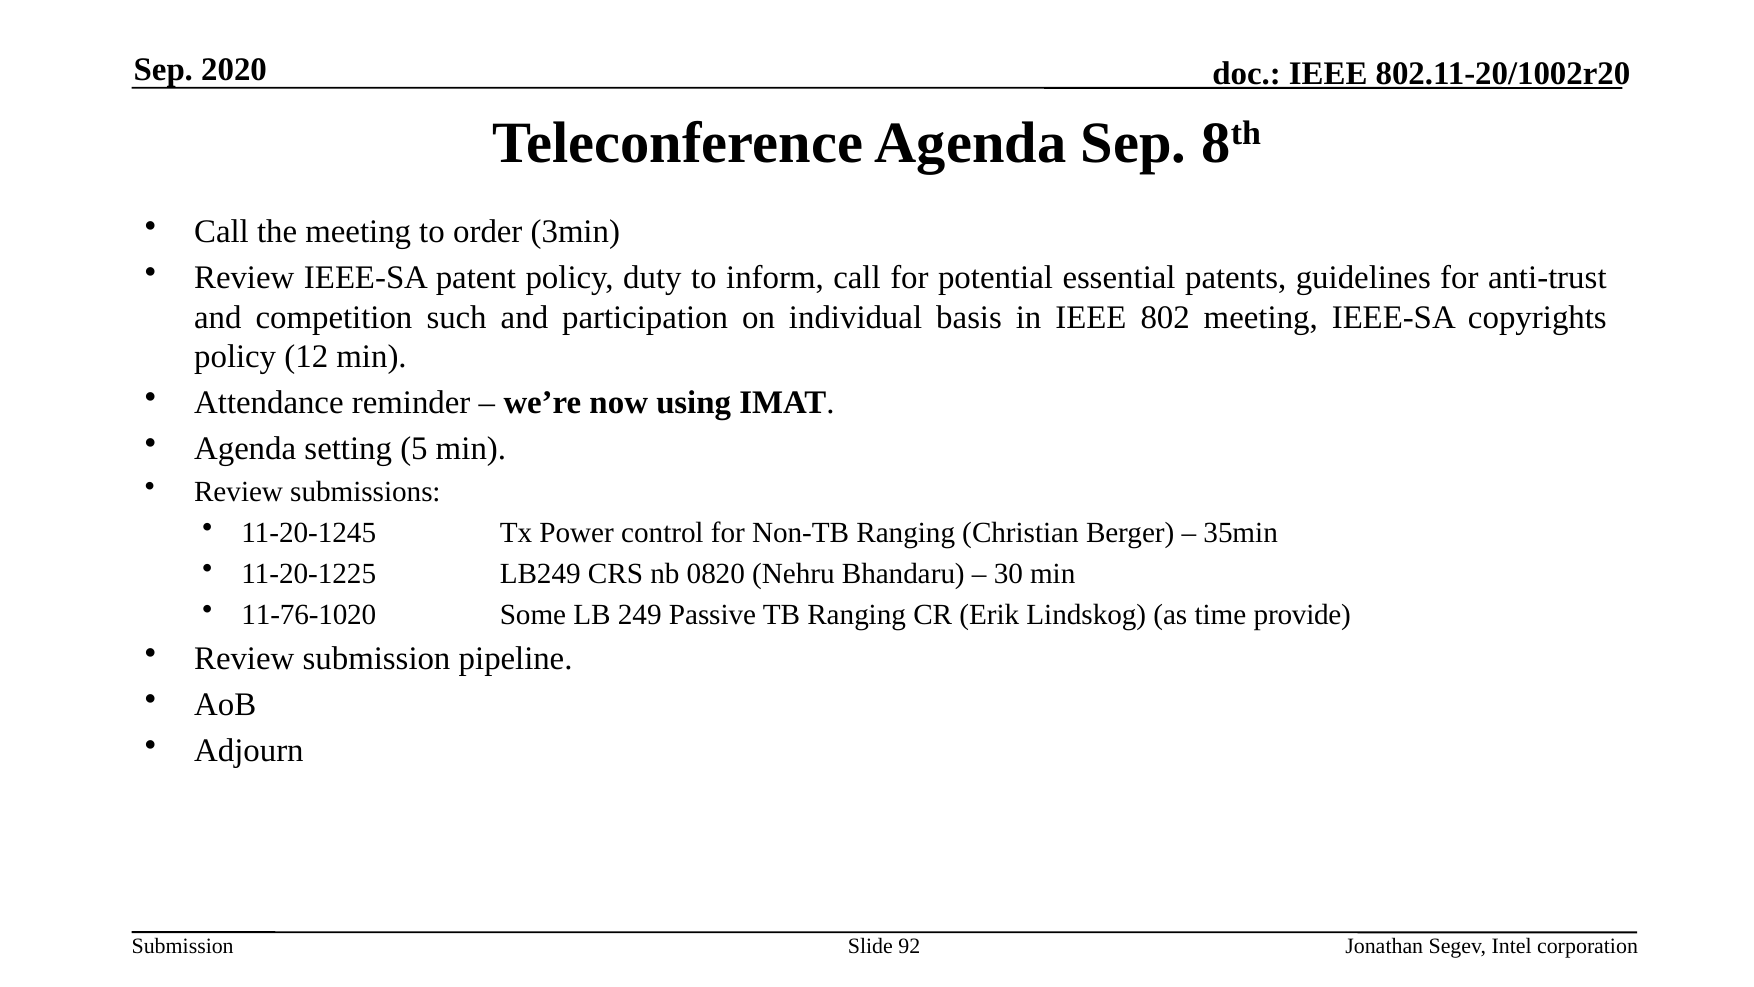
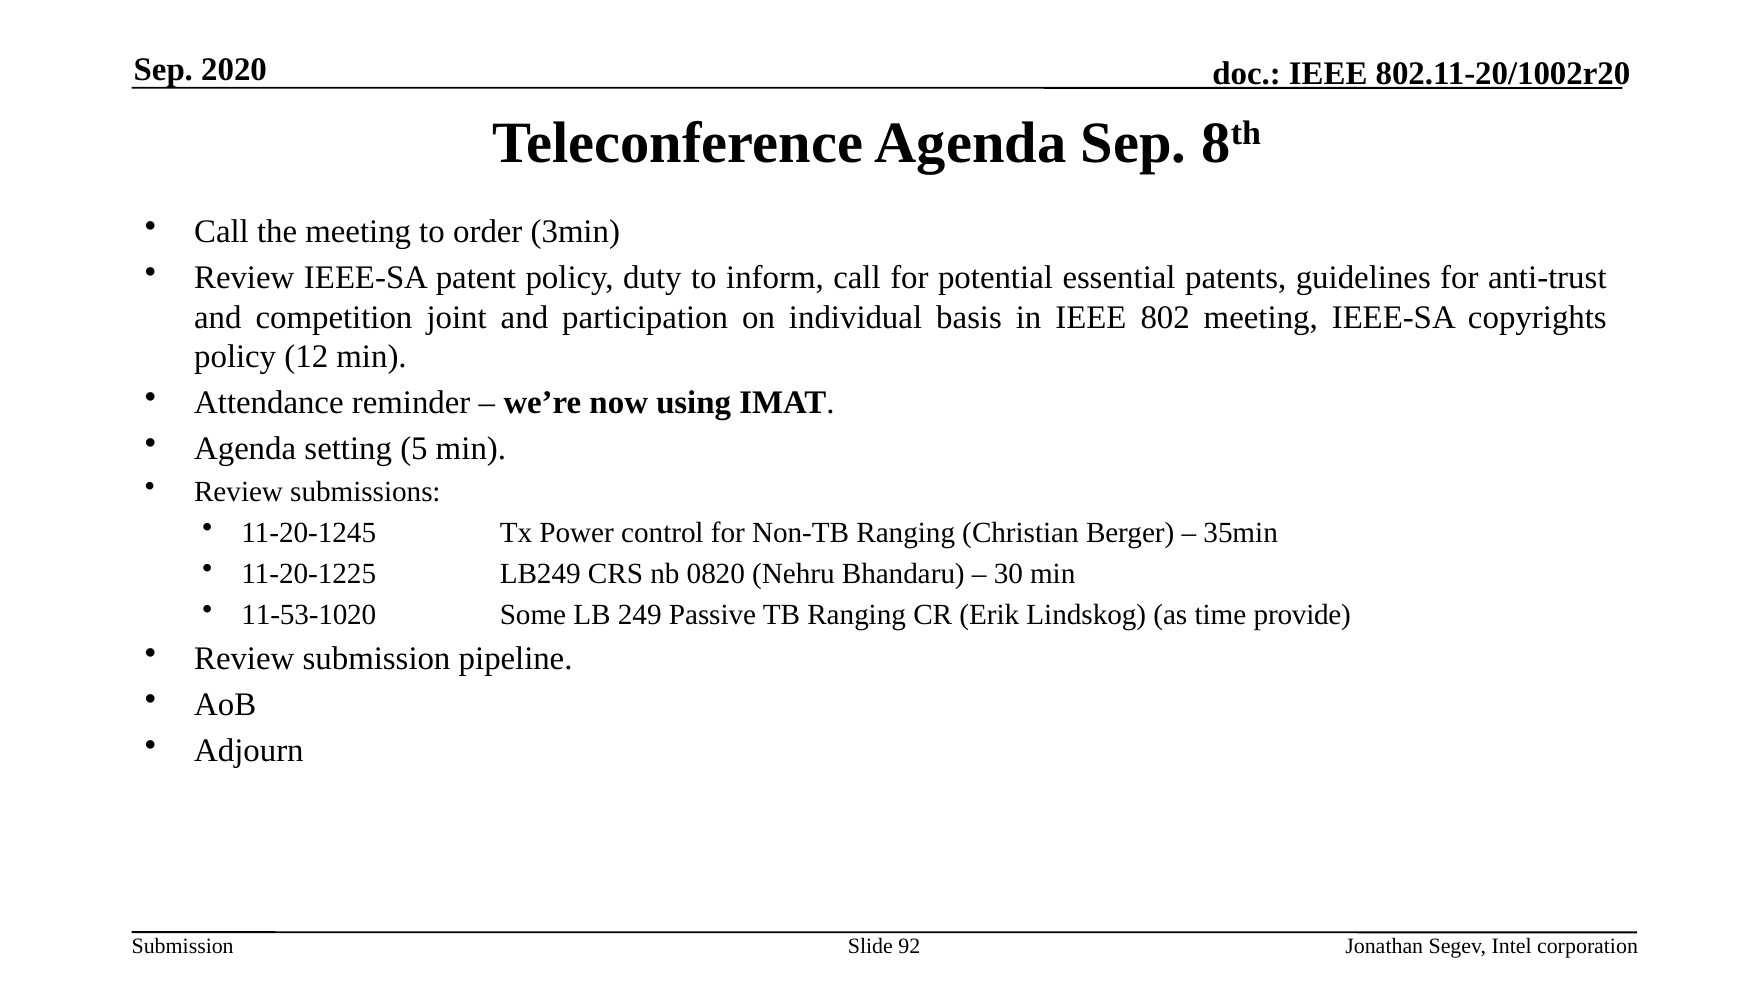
such: such -> joint (457, 317)
11-76-1020: 11-76-1020 -> 11-53-1020 (309, 615)
